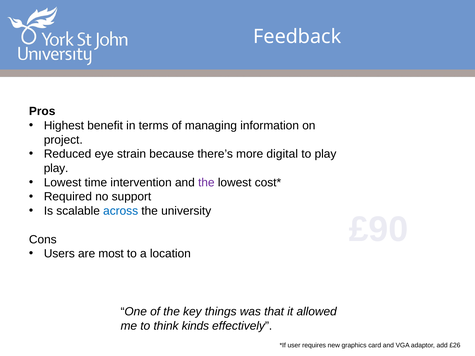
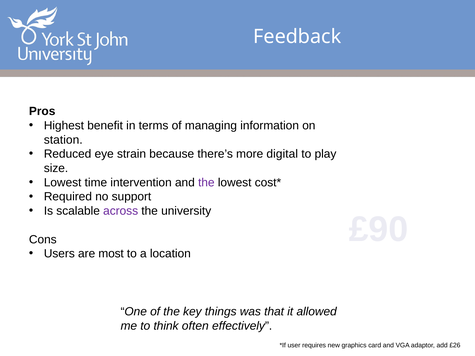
project: project -> station (63, 140)
play: play -> size (56, 168)
across colour: blue -> purple (121, 211)
kinds: kinds -> often (195, 326)
